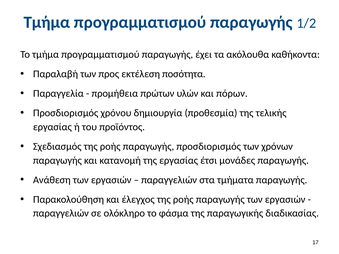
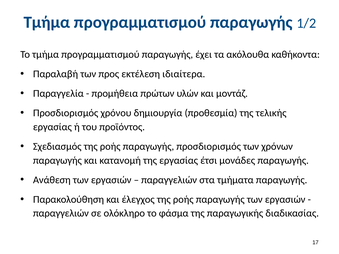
ποσότητα: ποσότητα -> ιδιαίτερα (184, 74)
πόρων: πόρων -> μοντάζ (232, 94)
